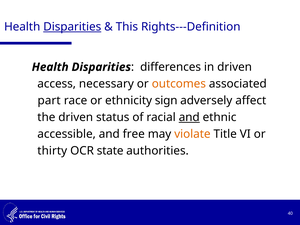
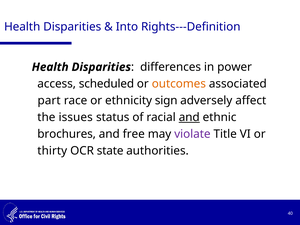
Disparities underline: present -> none (72, 27)
This: This -> Into (127, 27)
in driven: driven -> power (235, 67)
necessary: necessary -> scheduled (106, 84)
the driven: driven -> issues (76, 117)
accessible: accessible -> brochures (67, 134)
violate colour: orange -> purple (192, 134)
